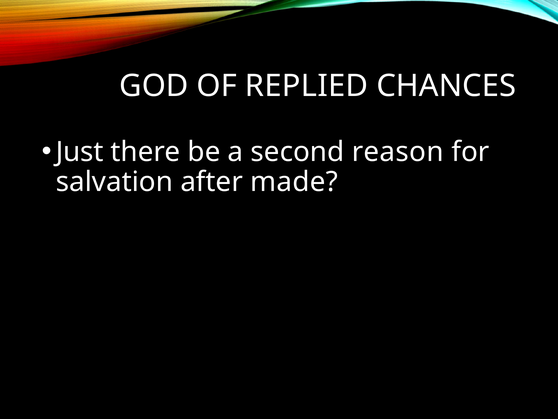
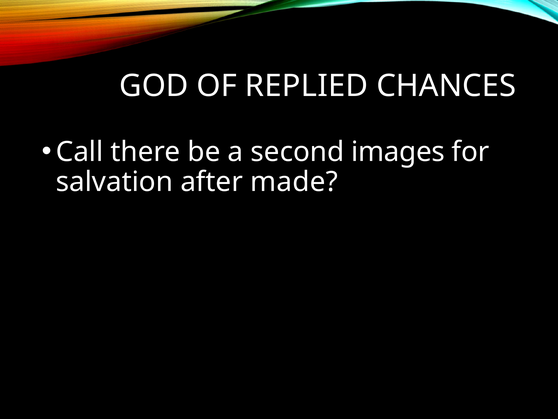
Just: Just -> Call (80, 152)
reason: reason -> images (398, 152)
